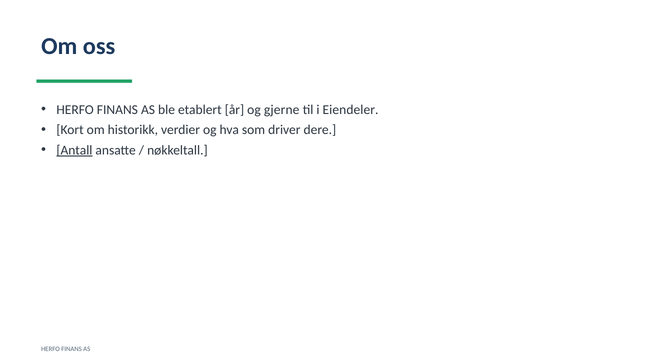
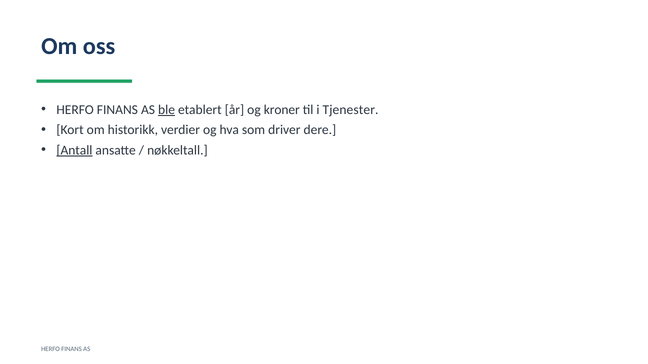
ble underline: none -> present (167, 110)
gjerne: gjerne -> kroner (282, 110)
Eiendeler: Eiendeler -> Tjenester (351, 110)
